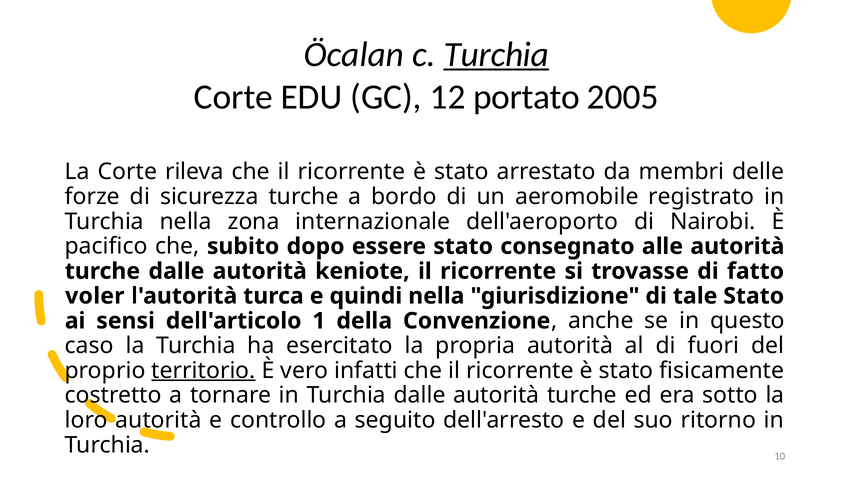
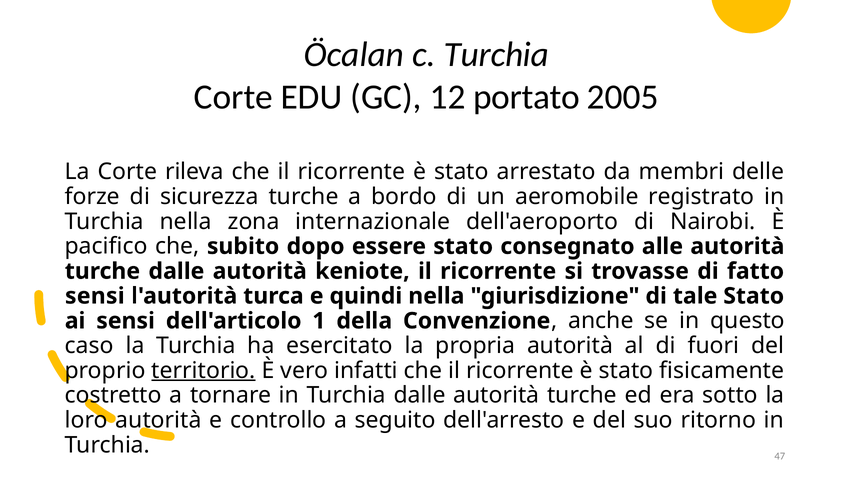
Turchia underline: present -> none (496, 54)
voler: voler -> sensi (95, 296)
10: 10 -> 47 (780, 456)
